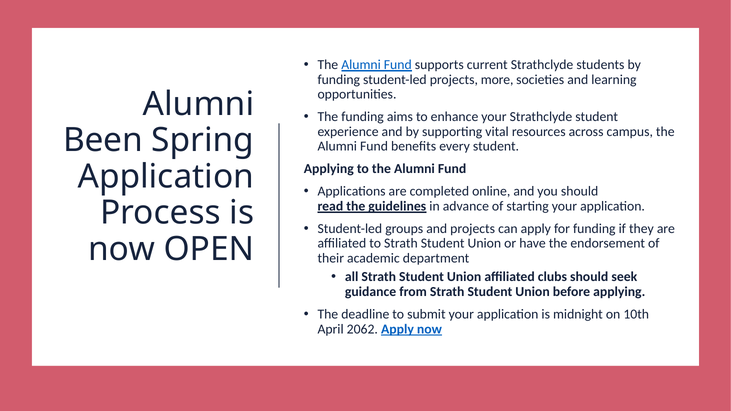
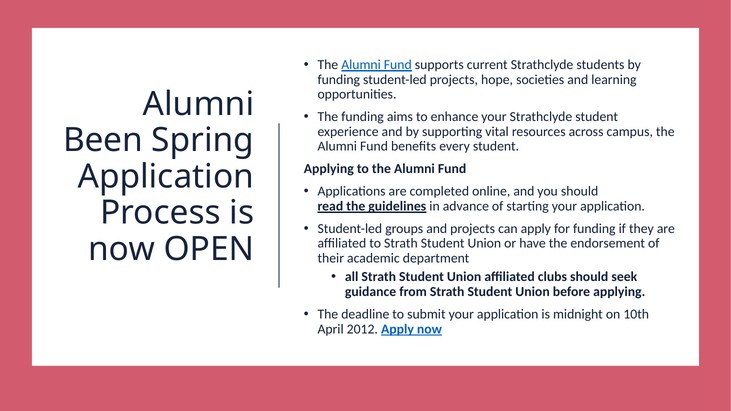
more: more -> hope (497, 80)
2062: 2062 -> 2012 (362, 329)
